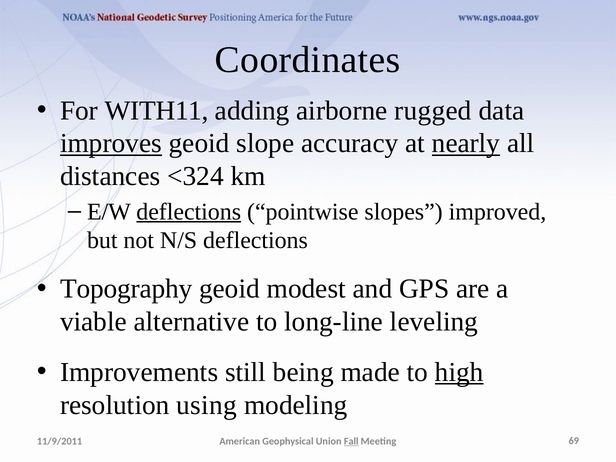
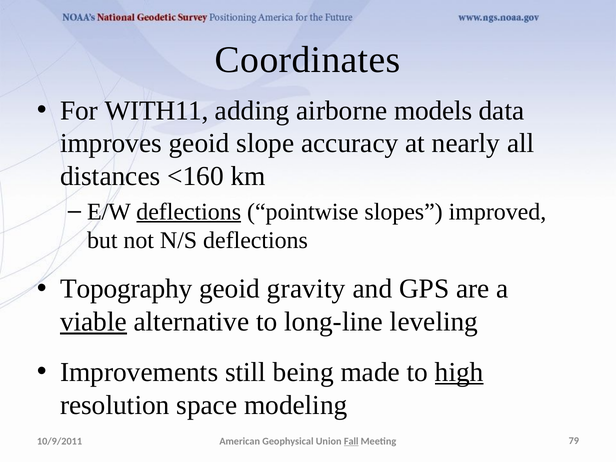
rugged: rugged -> models (433, 111)
improves underline: present -> none (111, 143)
nearly underline: present -> none (466, 143)
<324: <324 -> <160 (196, 176)
modest: modest -> gravity (306, 289)
viable underline: none -> present (93, 322)
using: using -> space (207, 405)
11/9/2011: 11/9/2011 -> 10/9/2011 (60, 441)
69: 69 -> 79 (574, 441)
